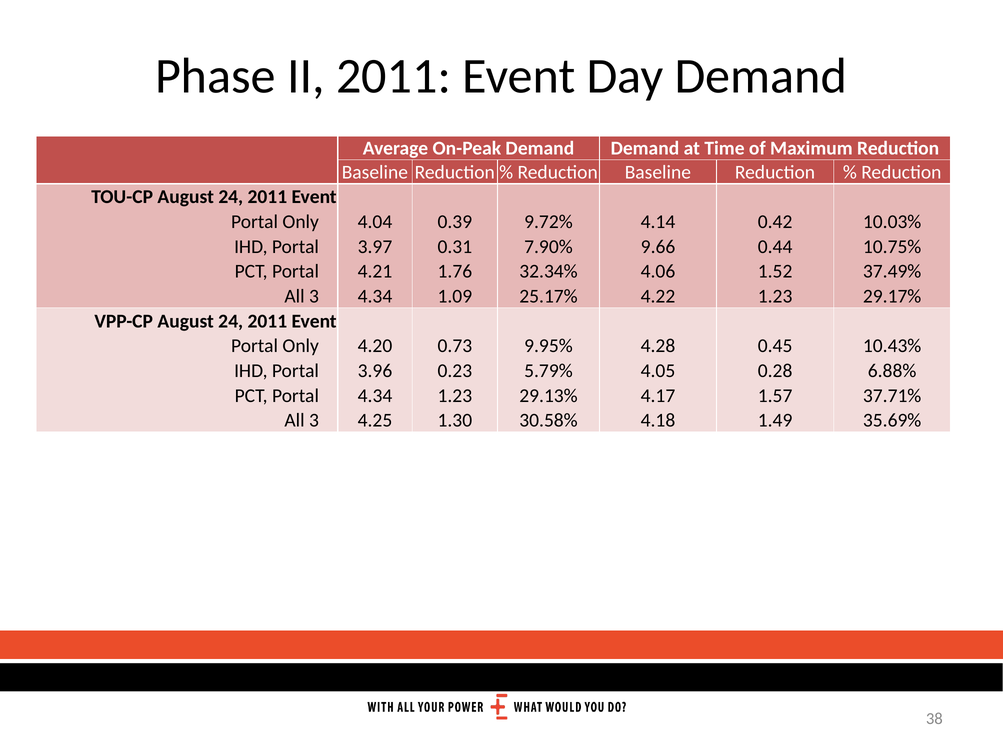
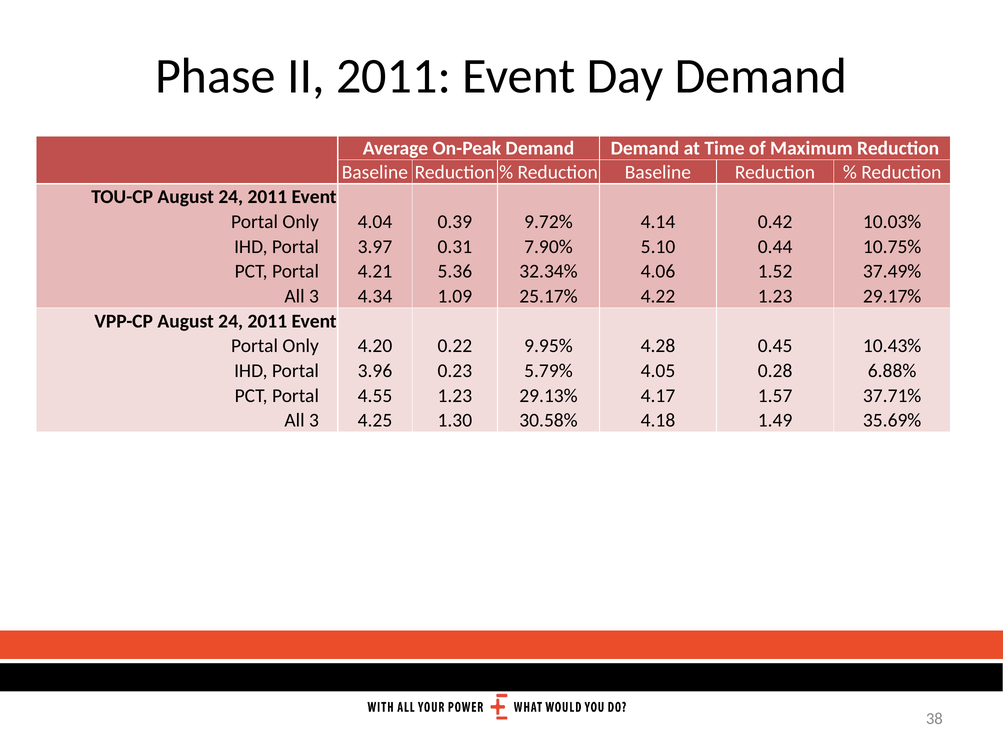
9.66: 9.66 -> 5.10 (658, 246)
1.76: 1.76 -> 5.36 (455, 271)
0.73: 0.73 -> 0.22 (455, 346)
Portal 4.34: 4.34 -> 4.55 (375, 395)
